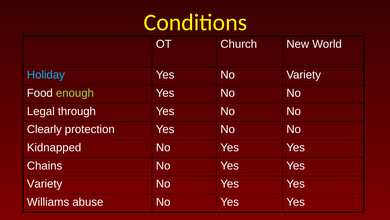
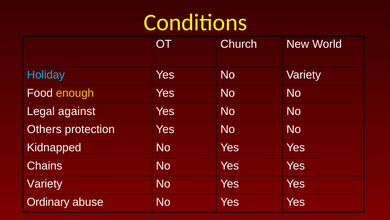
enough colour: light green -> yellow (75, 93)
through: through -> against (77, 111)
Clearly: Clearly -> Others (44, 129)
Williams: Williams -> Ordinary (48, 202)
